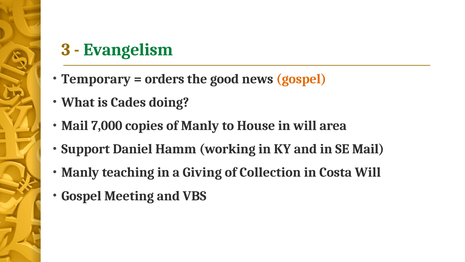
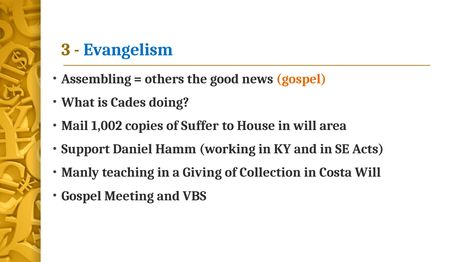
Evangelism colour: green -> blue (128, 50)
Temporary: Temporary -> Assembling (96, 79)
orders: orders -> others (164, 79)
7,000: 7,000 -> 1,002 (107, 126)
of Manly: Manly -> Suffer (200, 126)
SE Mail: Mail -> Acts (368, 149)
